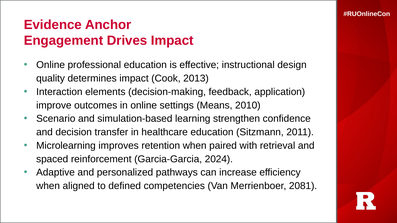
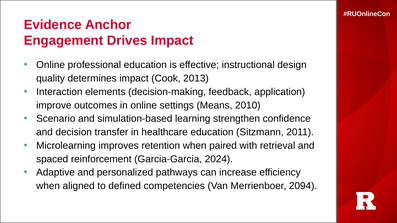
2081: 2081 -> 2094 (303, 186)
